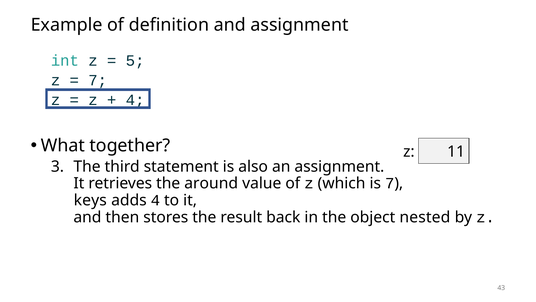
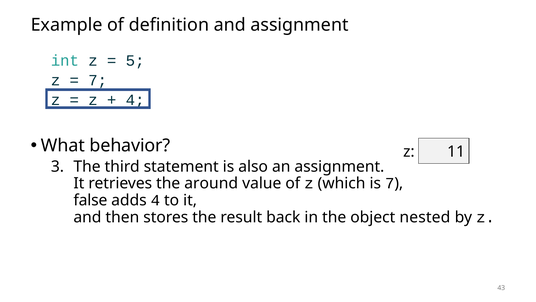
together: together -> behavior (130, 145)
keys: keys -> false (90, 200)
